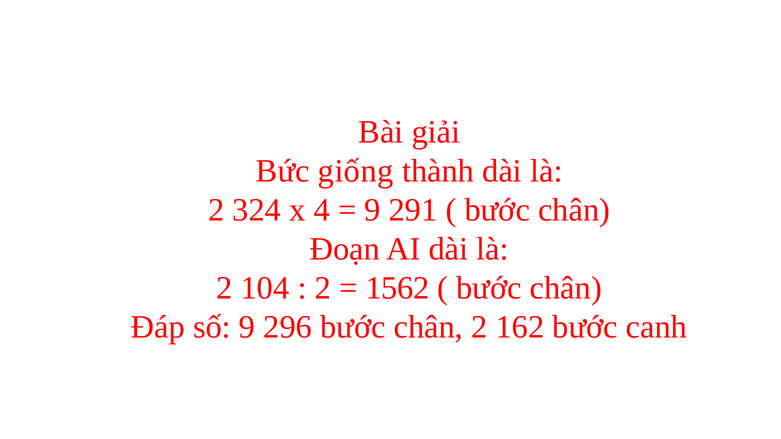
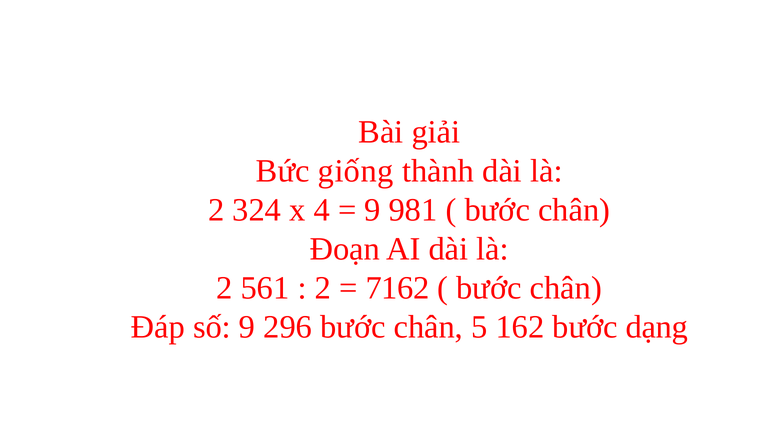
291: 291 -> 981 (413, 210)
104: 104 -> 561 (265, 288)
1562: 1562 -> 7162 (398, 288)
chân 2: 2 -> 5 (479, 327)
canh: canh -> dạng (657, 327)
